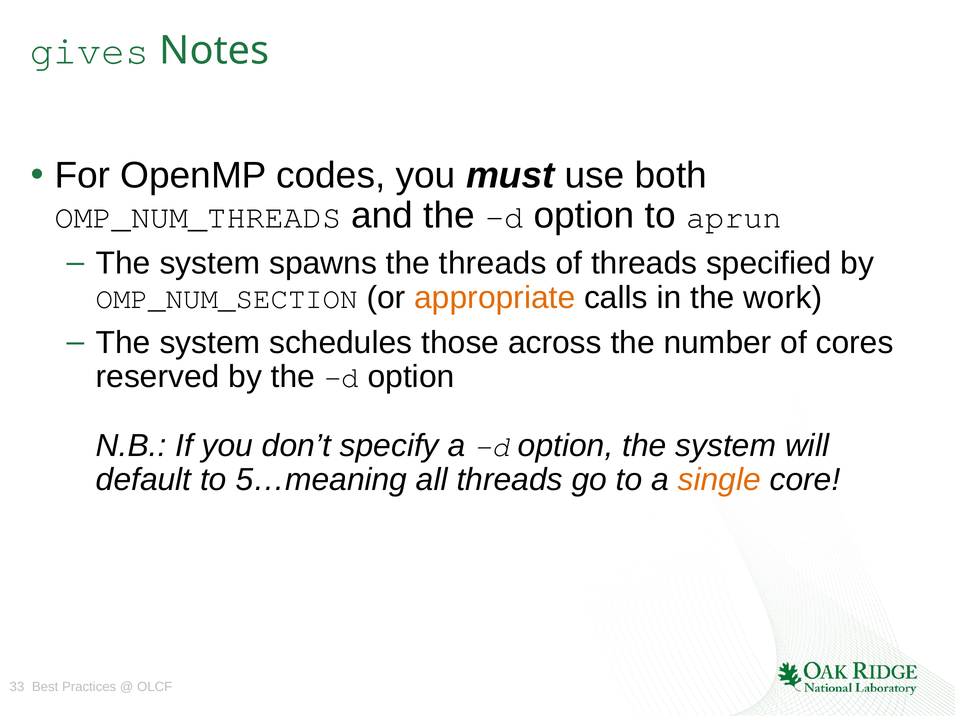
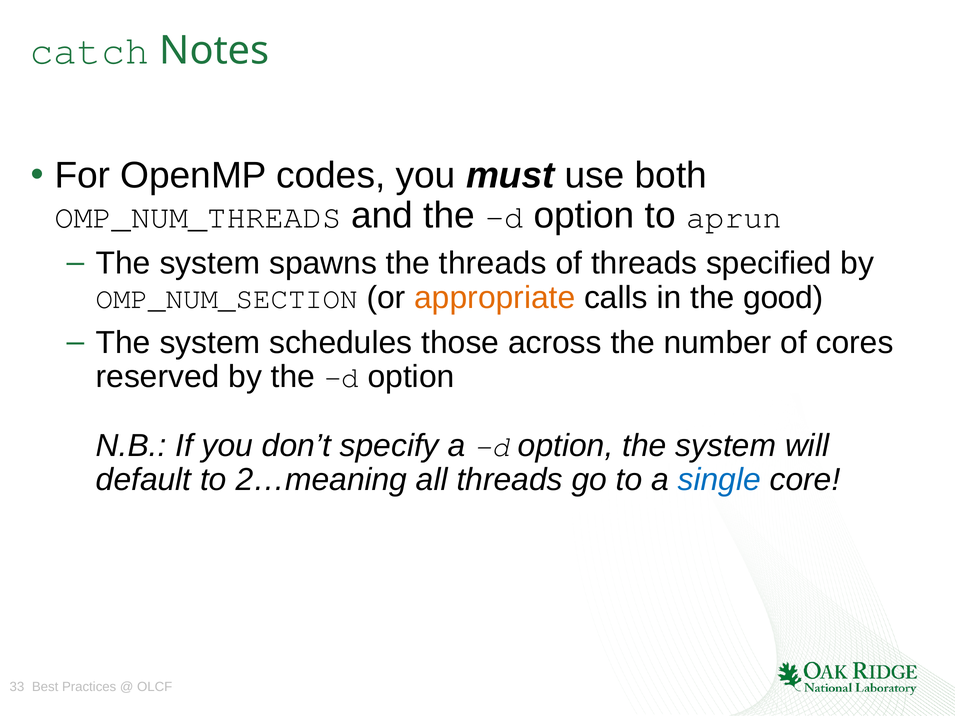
gives: gives -> catch (89, 51)
work: work -> good (783, 298)
5…meaning: 5…meaning -> 2…meaning (321, 480)
single colour: orange -> blue (719, 480)
